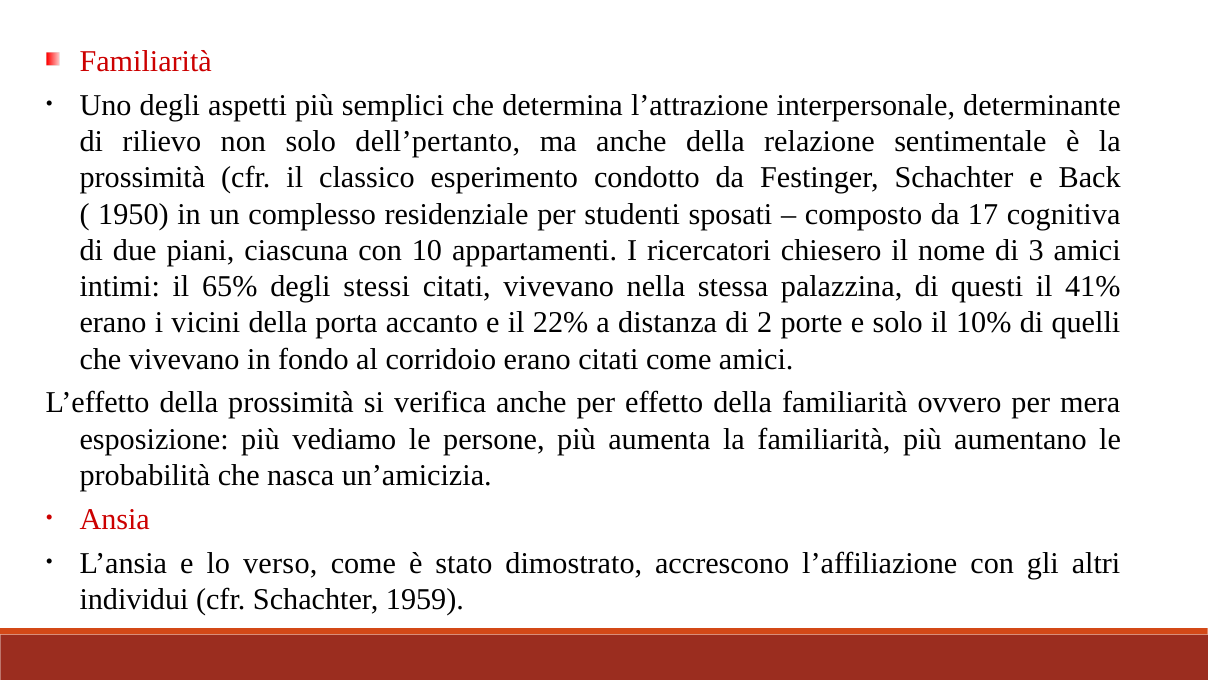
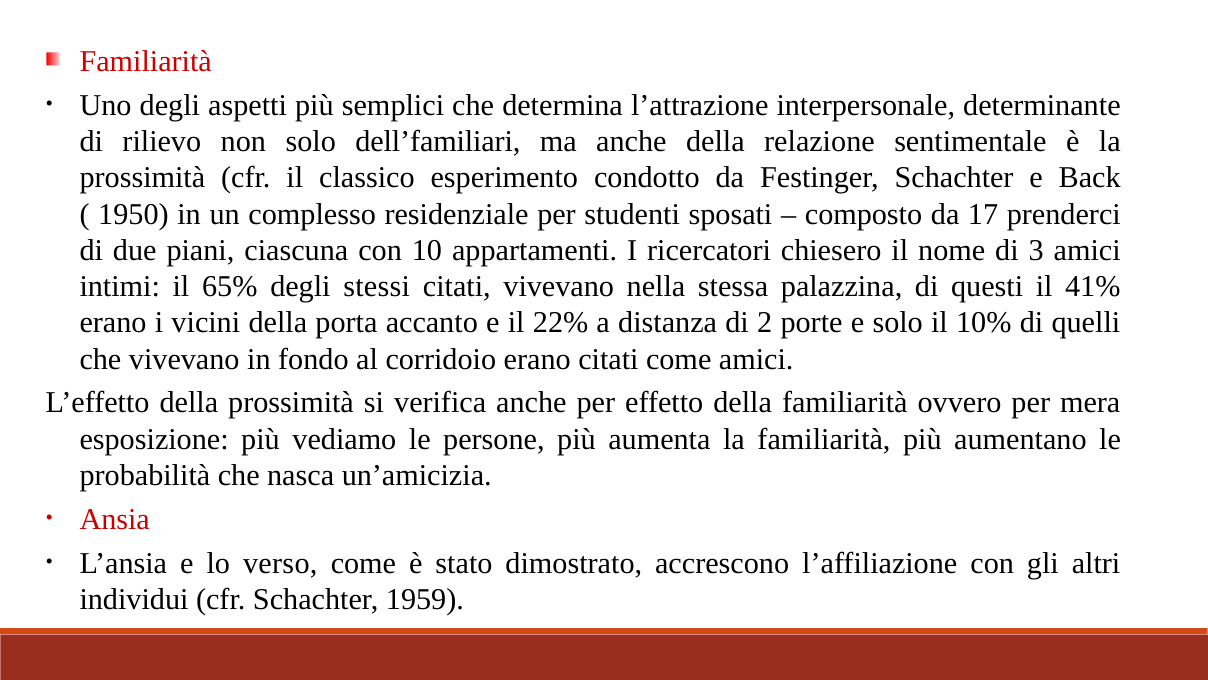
dell’pertanto: dell’pertanto -> dell’familiari (438, 141)
cognitiva: cognitiva -> prenderci (1064, 214)
